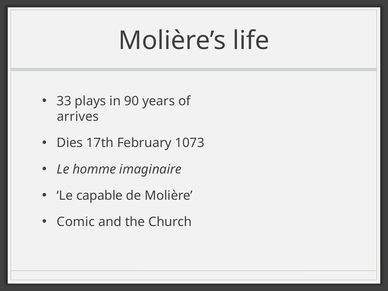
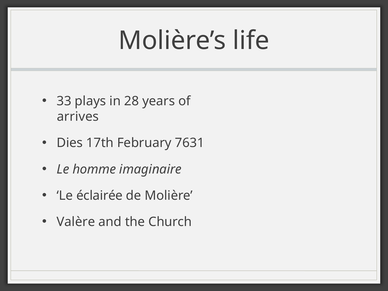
90: 90 -> 28 (132, 101)
1073: 1073 -> 7631 (190, 143)
capable: capable -> éclairée (100, 196)
Comic: Comic -> Valère (76, 222)
